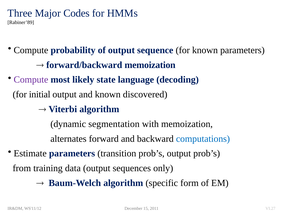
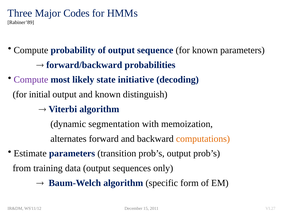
forward/backward memoization: memoization -> probabilities (150, 65)
language: language -> initiative (136, 79)
discovered: discovered -> distinguish (145, 94)
computations colour: blue -> orange (203, 138)
